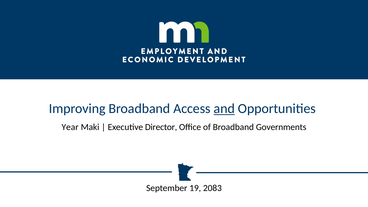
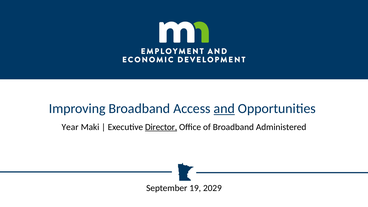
Director underline: none -> present (161, 127)
Governments: Governments -> Administered (281, 127)
2083: 2083 -> 2029 (212, 188)
